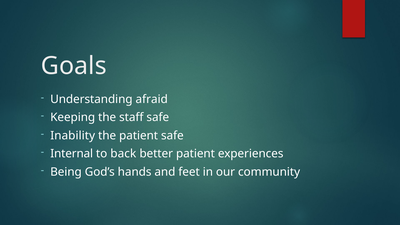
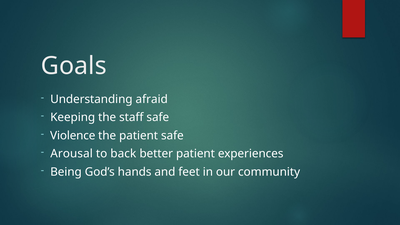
Inability: Inability -> Violence (73, 136)
Internal: Internal -> Arousal (72, 154)
